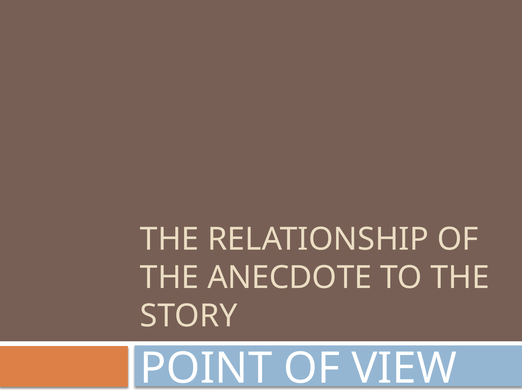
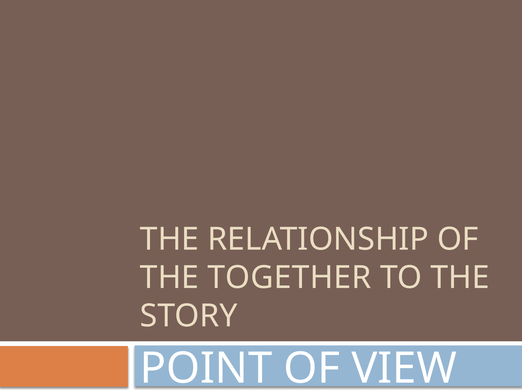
ANECDOTE: ANECDOTE -> TOGETHER (289, 277)
